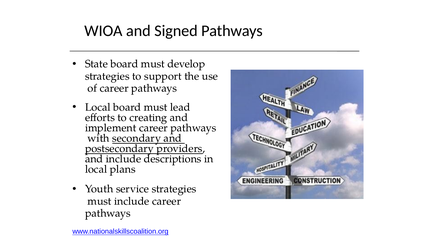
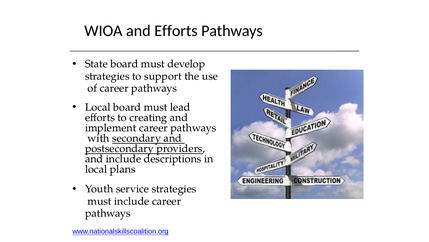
and Signed: Signed -> Efforts (176, 31)
